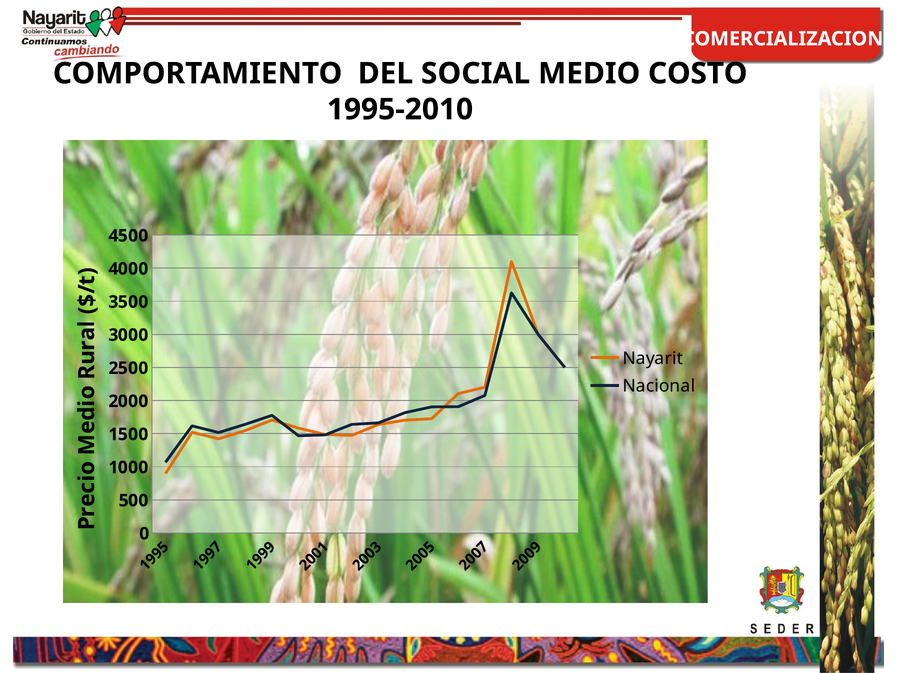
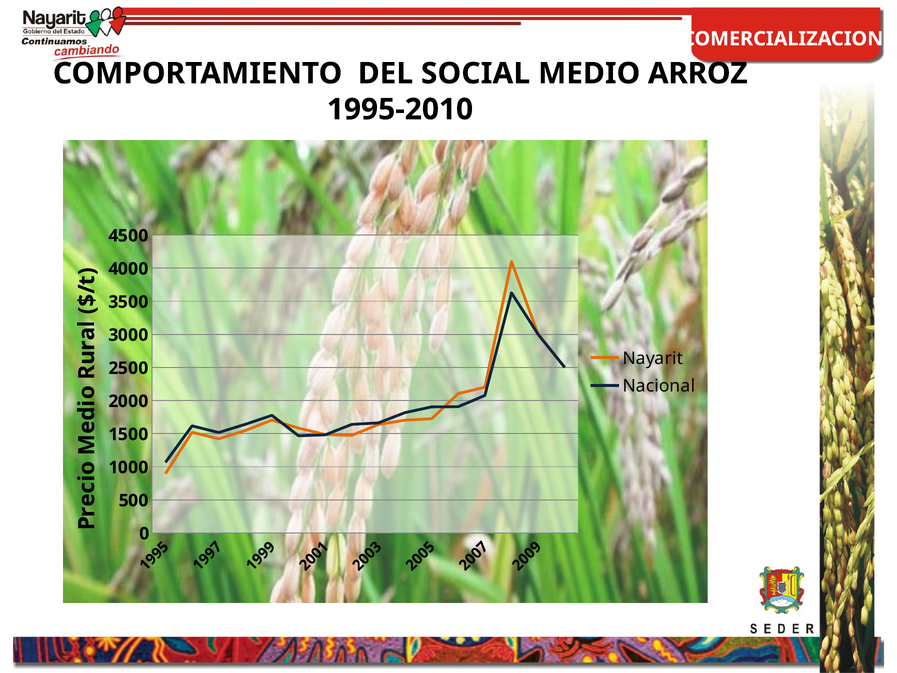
COSTO: COSTO -> ARROZ (698, 73)
